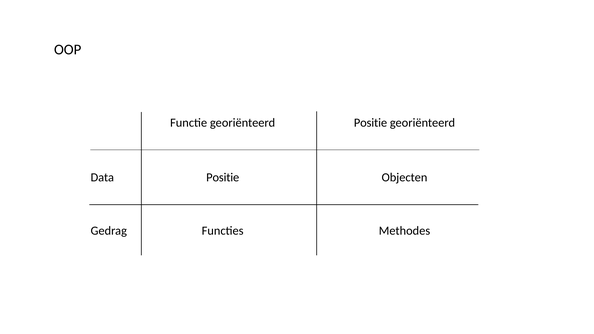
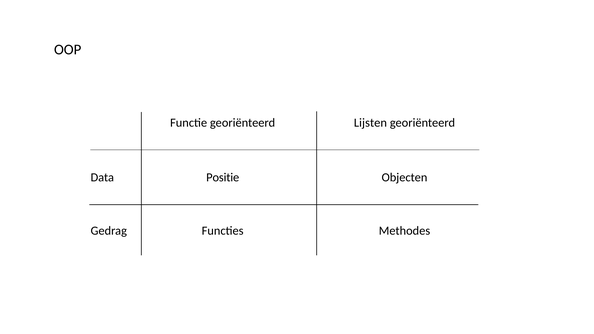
georiënteerd Positie: Positie -> Lijsten (370, 123)
